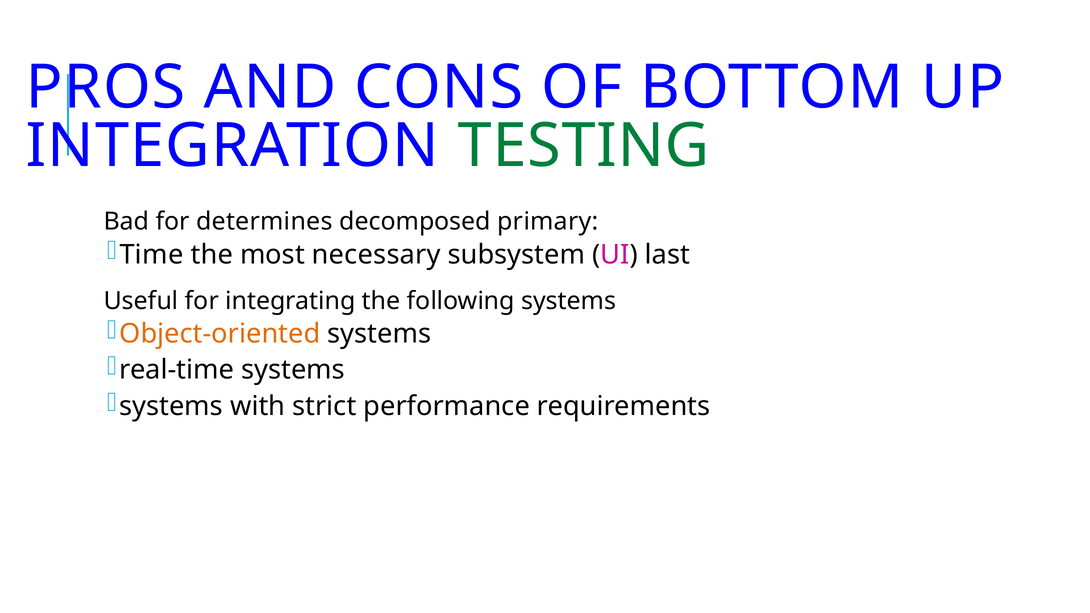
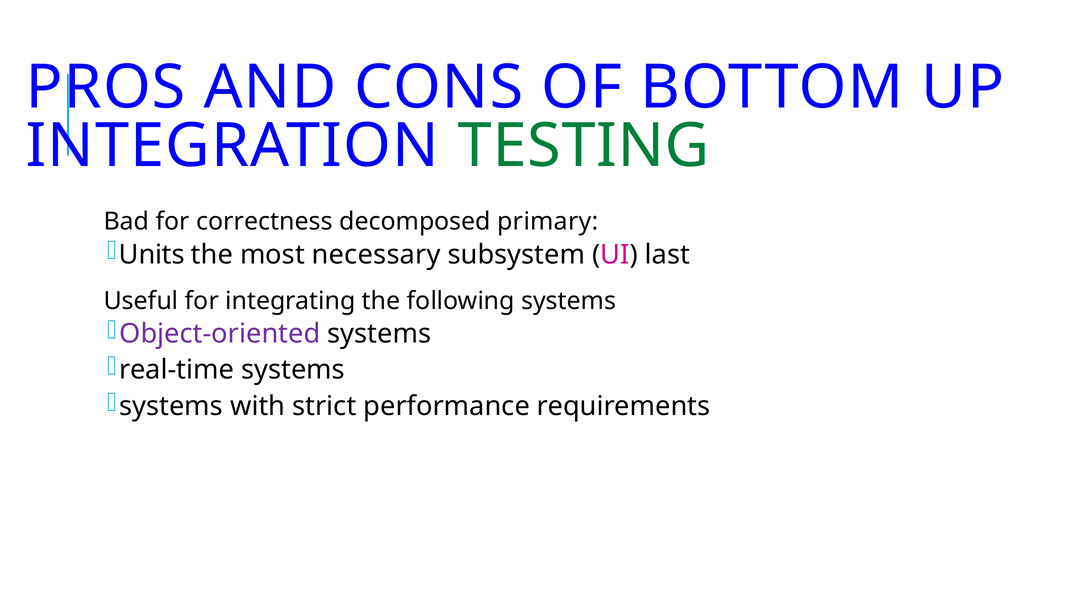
determines: determines -> correctness (264, 222)
Time: Time -> Units (152, 255)
Object-oriented colour: orange -> purple (220, 334)
